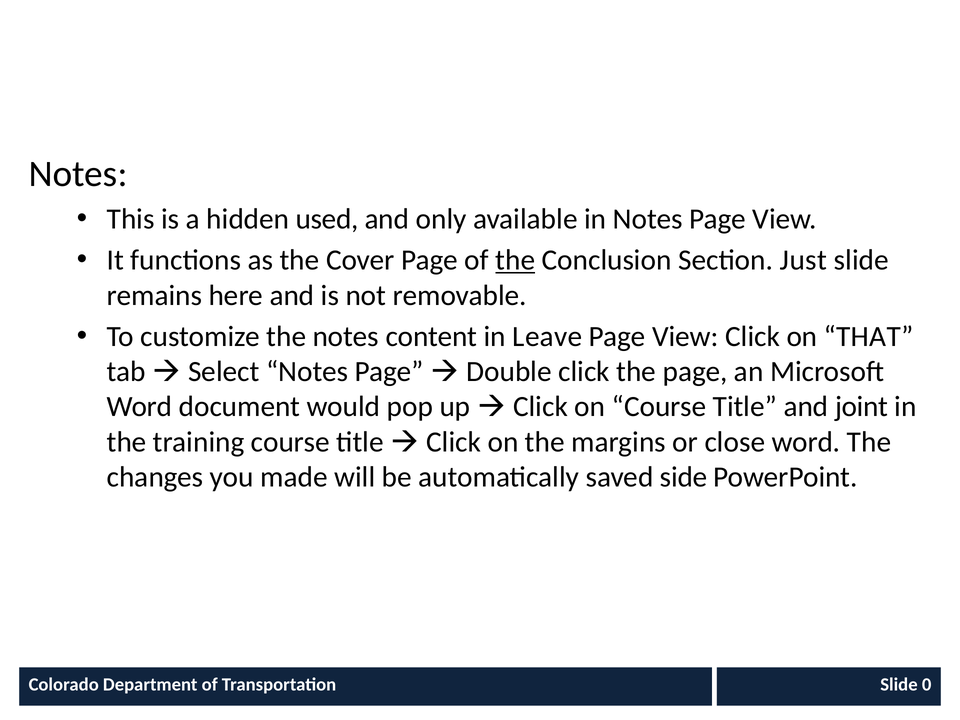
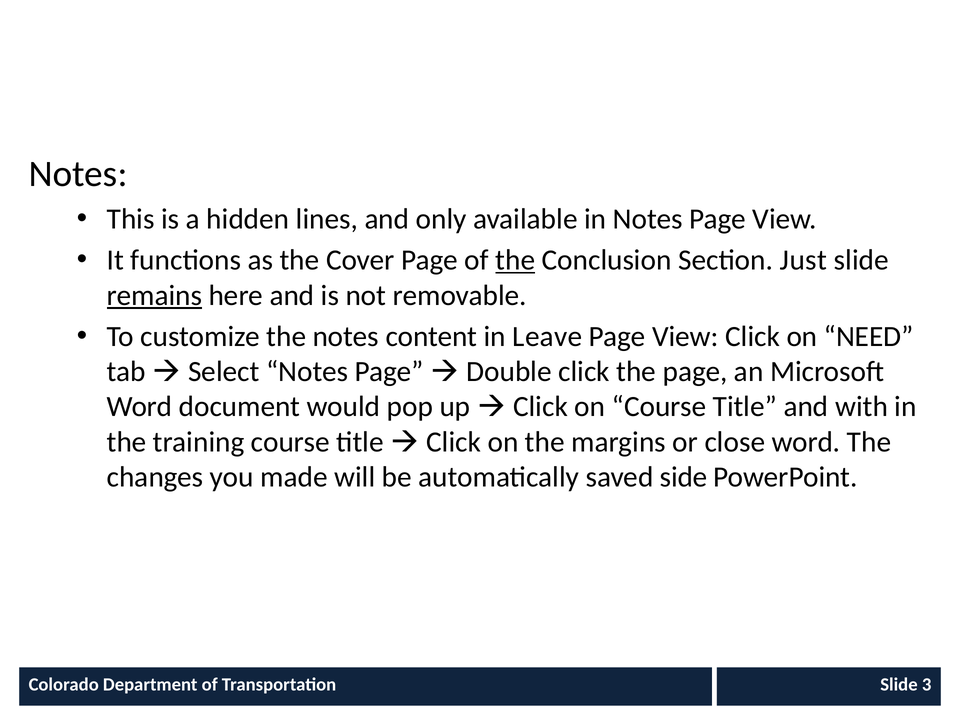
used: used -> lines (327, 219)
remains underline: none -> present (154, 295)
THAT: THAT -> NEED (869, 336)
joint: joint -> with (861, 407)
0: 0 -> 3 (927, 685)
